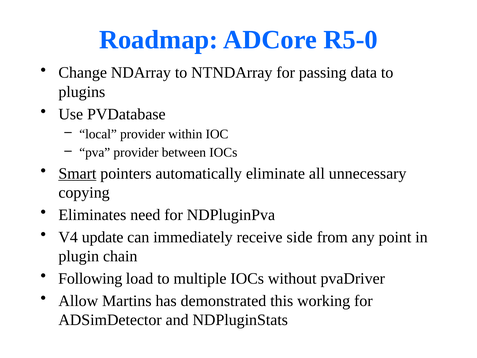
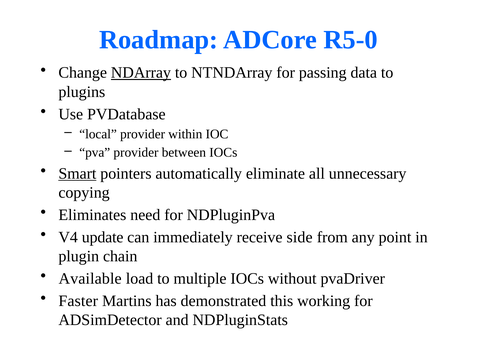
NDArray underline: none -> present (141, 73)
Following: Following -> Available (90, 278)
Allow: Allow -> Faster (78, 301)
